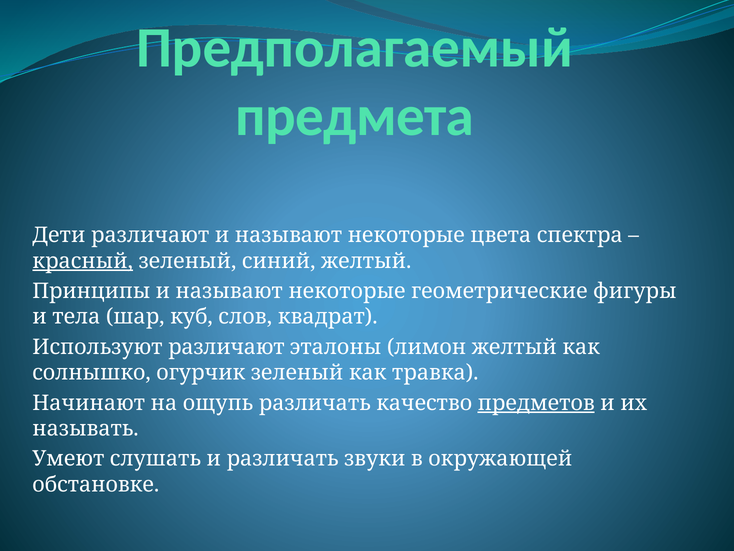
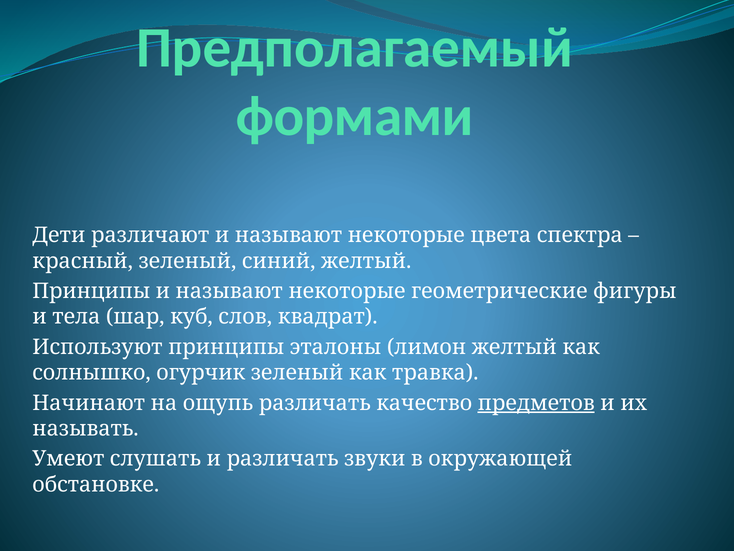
предмета: предмета -> формами (355, 116)
красный underline: present -> none (83, 261)
Используют различают: различают -> принципы (226, 347)
